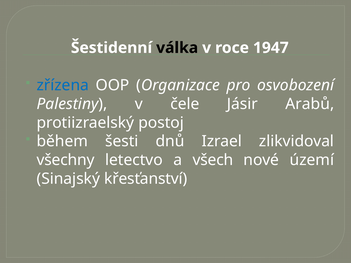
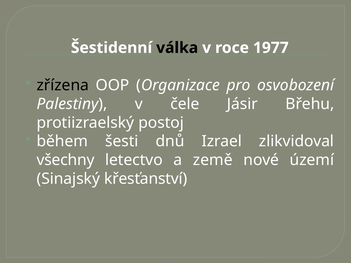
1947: 1947 -> 1977 (271, 48)
zřízena colour: blue -> black (63, 85)
Arabů: Arabů -> Břehu (310, 104)
všech: všech -> země (213, 160)
